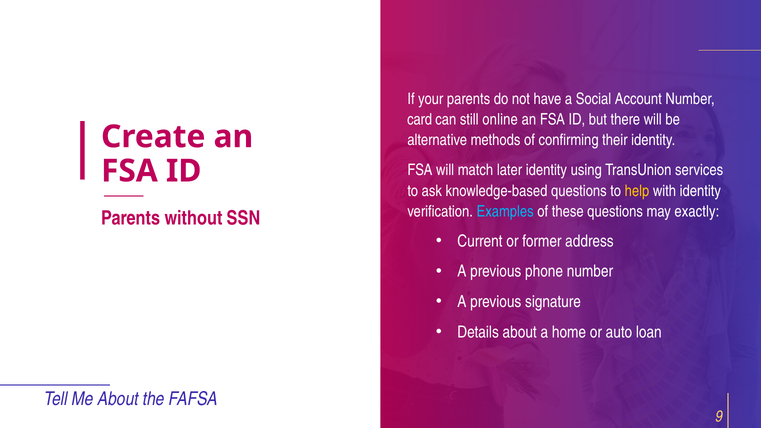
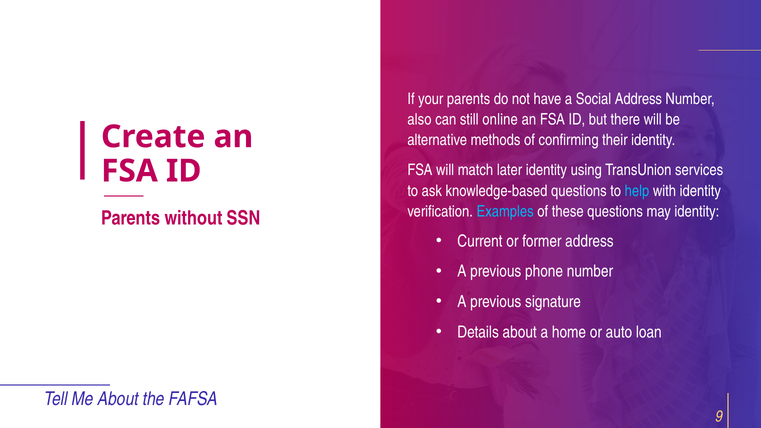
Social Account: Account -> Address (638, 99)
card: card -> also (419, 120)
help colour: yellow -> light blue (637, 191)
may exactly: exactly -> identity (697, 211)
